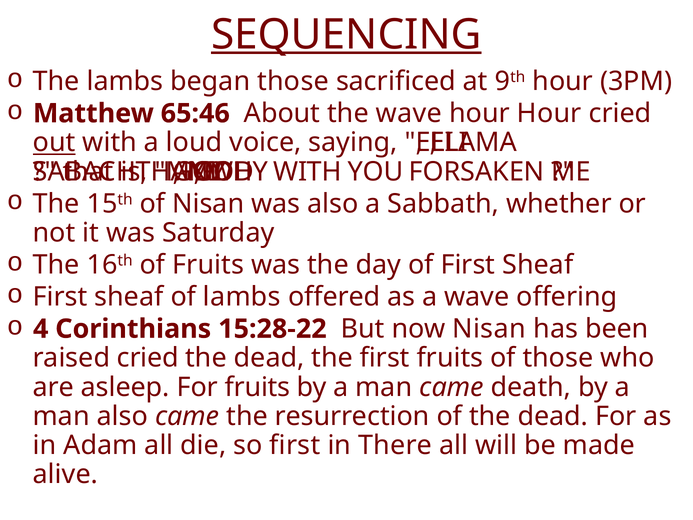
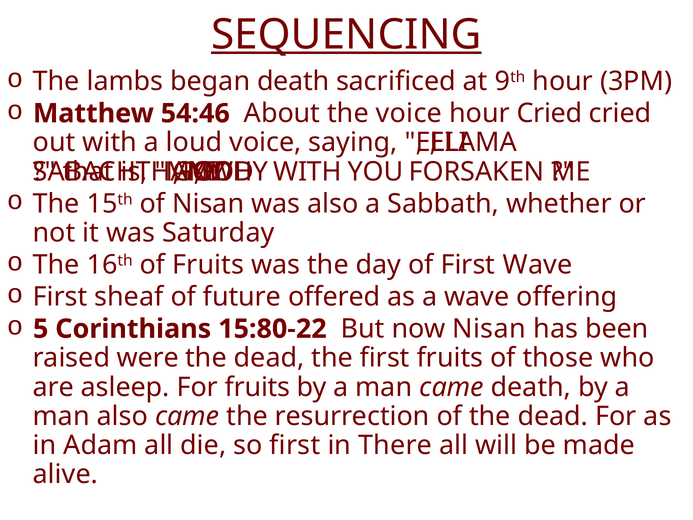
began those: those -> death (293, 81)
65:46: 65:46 -> 54:46 (195, 113)
the wave: wave -> voice (409, 113)
hour Hour: Hour -> Cried (550, 113)
out underline: present -> none (54, 143)
of First Sheaf: Sheaf -> Wave (538, 265)
of lambs: lambs -> future (242, 297)
4: 4 -> 5 (41, 329)
15:28-22: 15:28-22 -> 15:80-22 (272, 329)
raised cried: cried -> were (148, 358)
